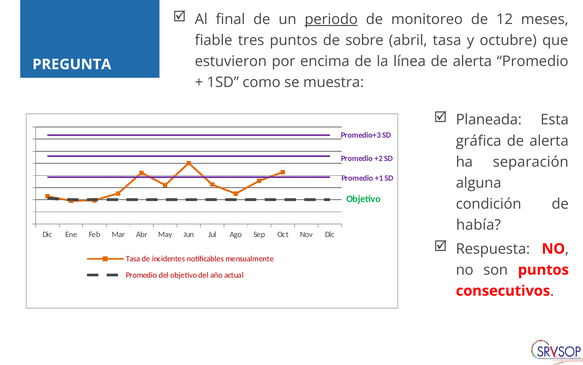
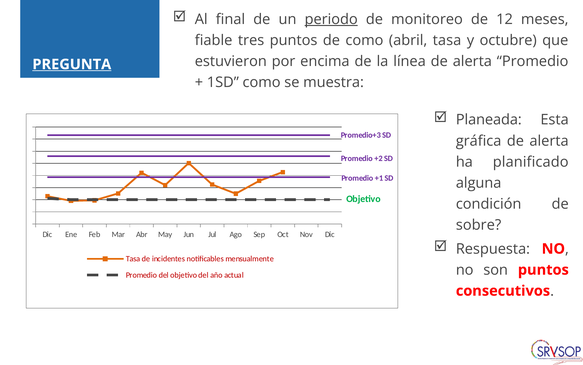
de sobre: sobre -> como (364, 40)
PREGUNTA underline: none -> present (72, 64)
separación: separación -> planificado (531, 162)
había: había -> sobre (479, 225)
